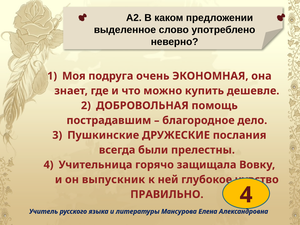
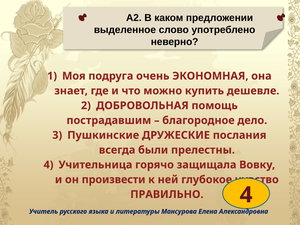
выпускник: выпускник -> произвести (114, 180)
